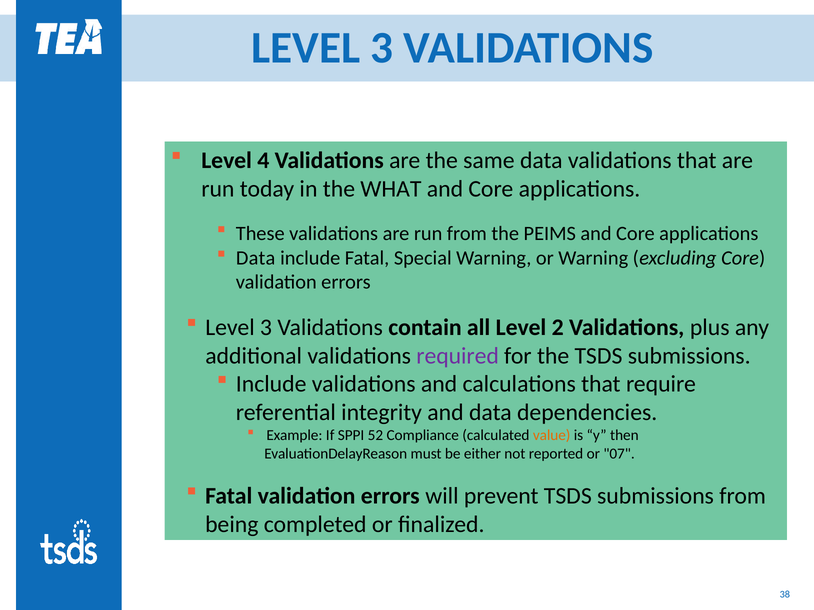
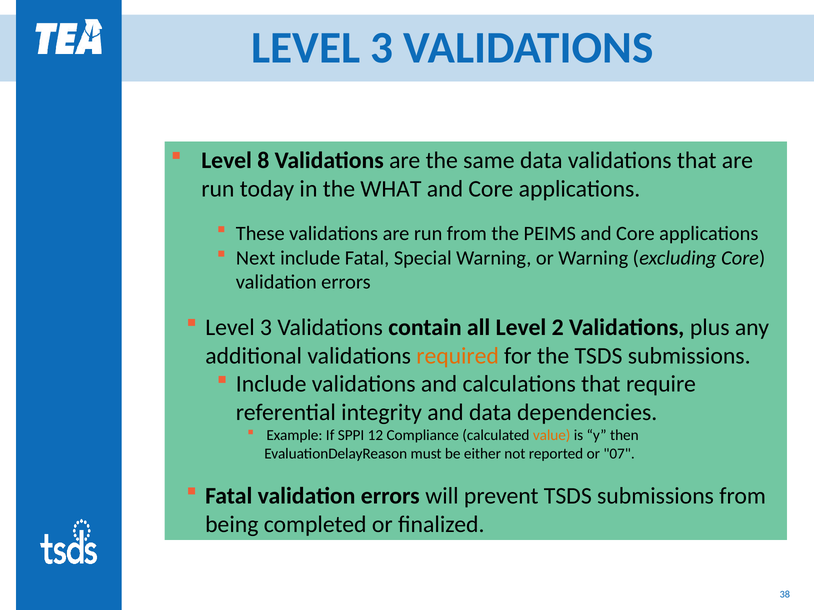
4: 4 -> 8 (263, 161)
Data: Data -> Next (256, 258)
required colour: purple -> orange (458, 356)
52: 52 -> 12 (375, 436)
